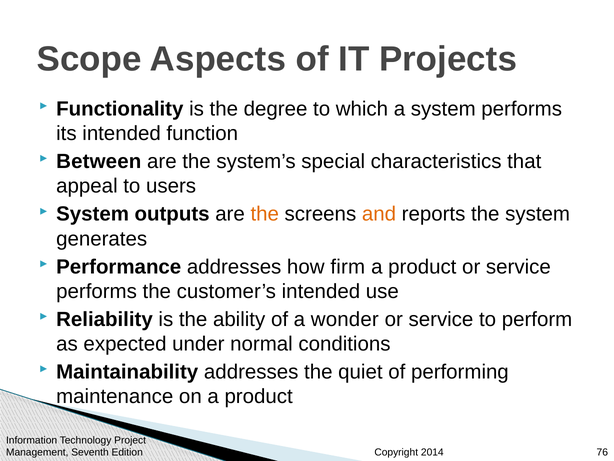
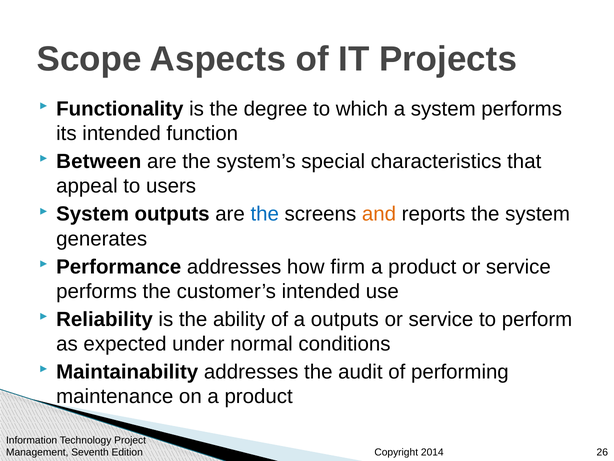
the colour: orange -> blue (265, 214)
a wonder: wonder -> outputs (345, 319)
quiet: quiet -> audit (360, 372)
76: 76 -> 26 (602, 452)
